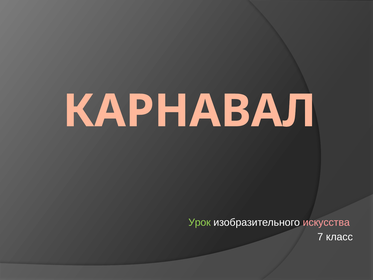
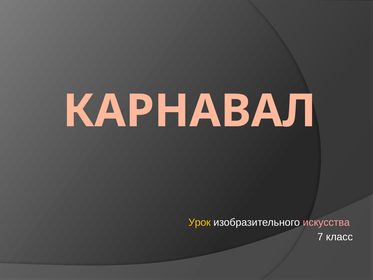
Урок colour: light green -> yellow (200, 222)
